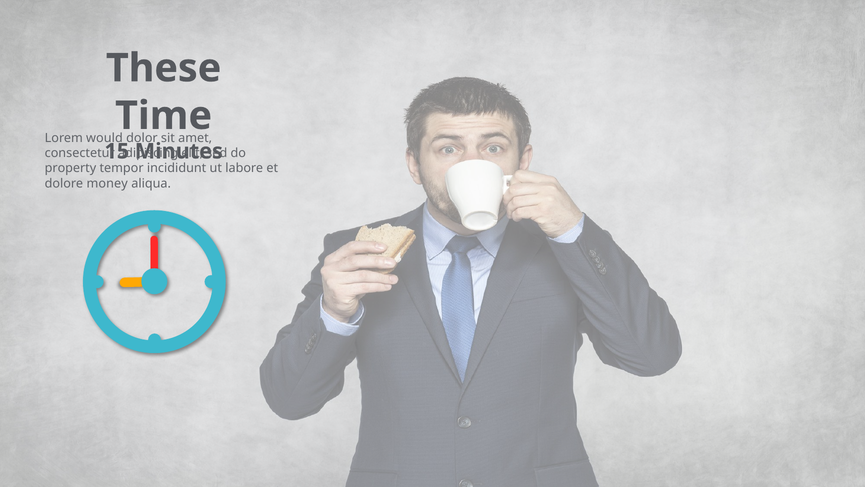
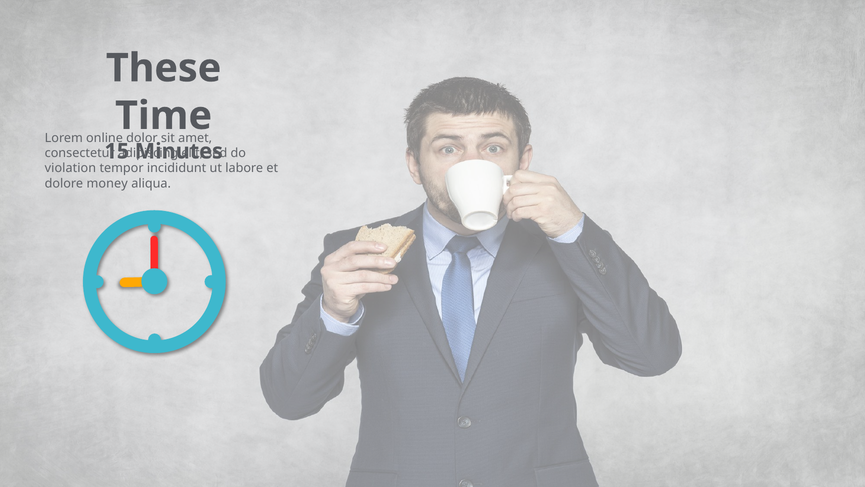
would: would -> online (105, 138)
property: property -> violation (70, 168)
